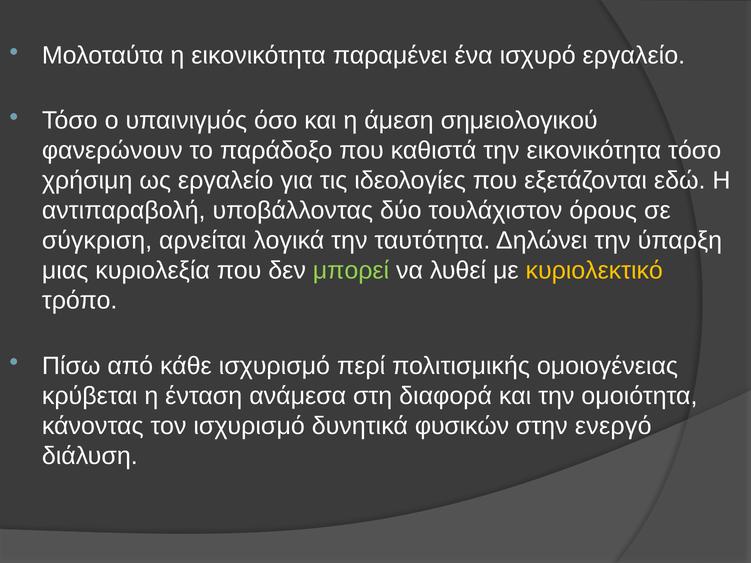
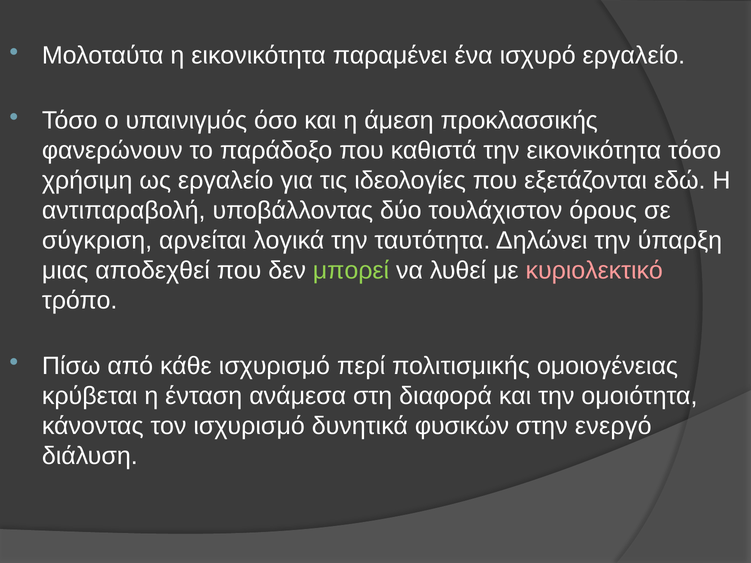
σημειολογικού: σημειολογικού -> προκλασσικής (519, 121)
κυριολεξία: κυριολεξία -> αποδεχθεί (153, 271)
κυριολεκτικό colour: yellow -> pink (594, 271)
